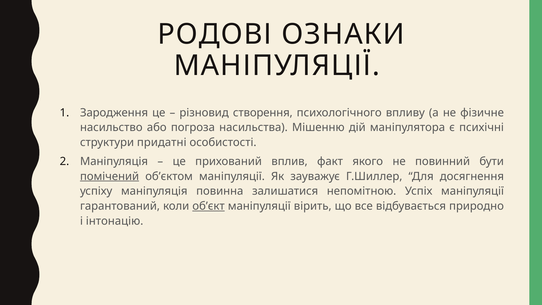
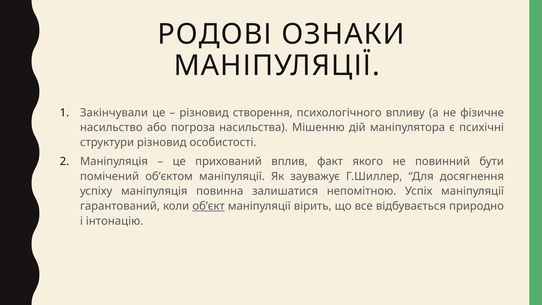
Зародження: Зародження -> Закінчували (114, 113)
структури придатні: придатні -> різновид (162, 142)
помічений underline: present -> none (110, 176)
